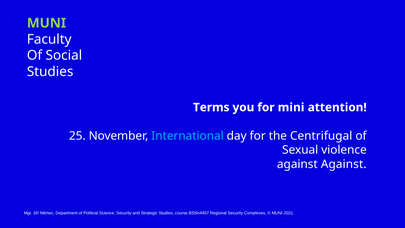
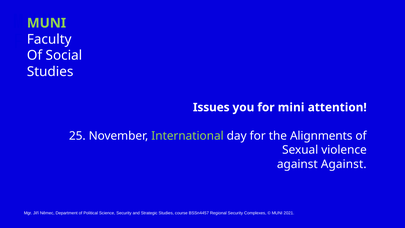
Terms: Terms -> Issues (211, 107)
International colour: light blue -> light green (187, 136)
Centrifugal: Centrifugal -> Alignments (321, 136)
